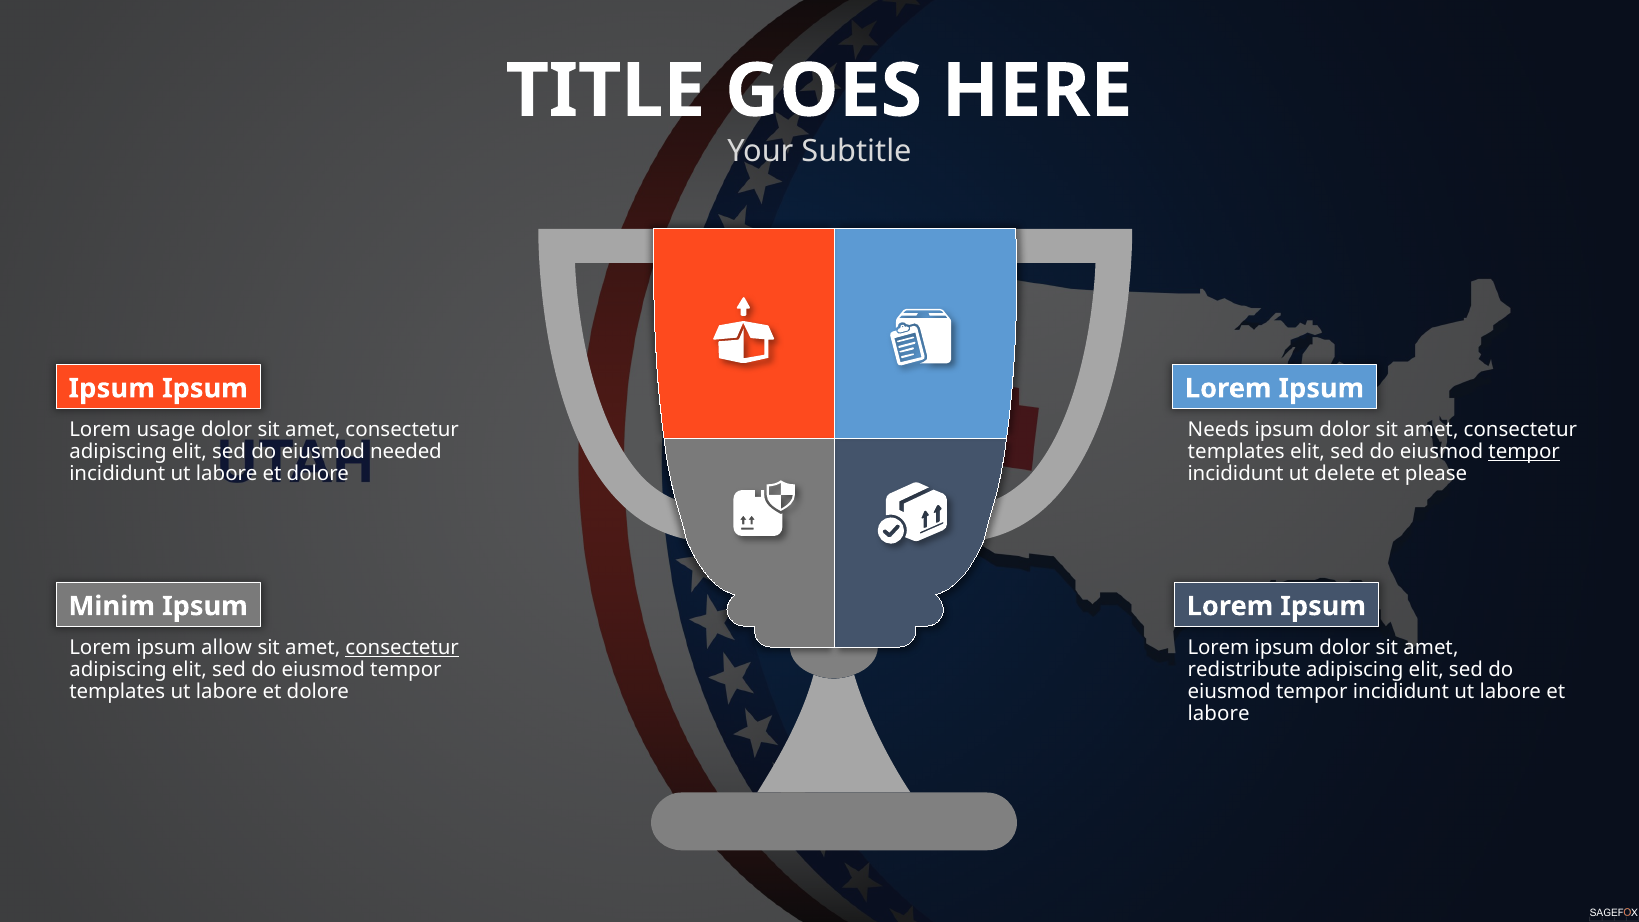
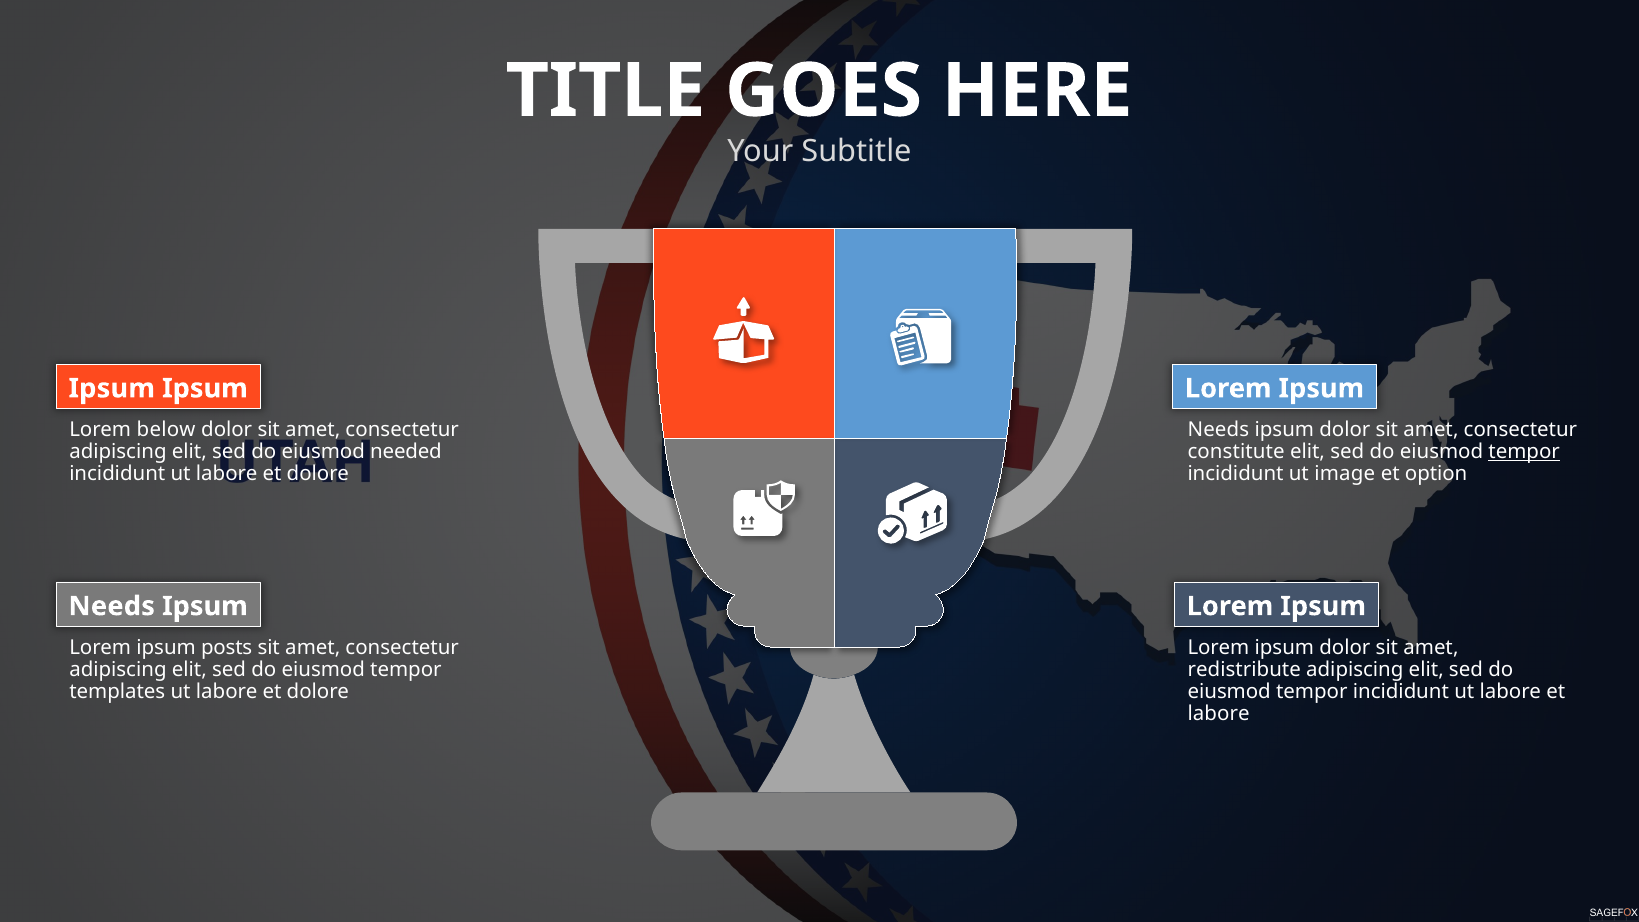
usage: usage -> below (166, 430)
templates: templates -> constitute (1236, 452)
delete: delete -> image (1345, 474)
please: please -> option (1436, 474)
Minim: Minim -> Needs (112, 606)
allow: allow -> posts (227, 648)
consectetur underline: present -> none (402, 648)
